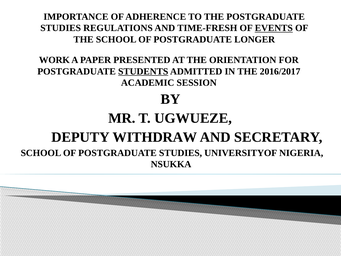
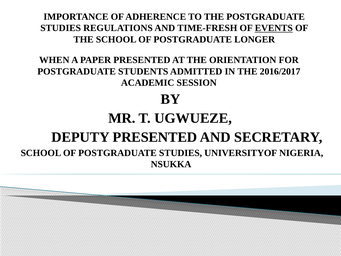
WORK: WORK -> WHEN (54, 60)
STUDENTS underline: present -> none (143, 71)
DEPUTY WITHDRAW: WITHDRAW -> PRESENTED (155, 137)
